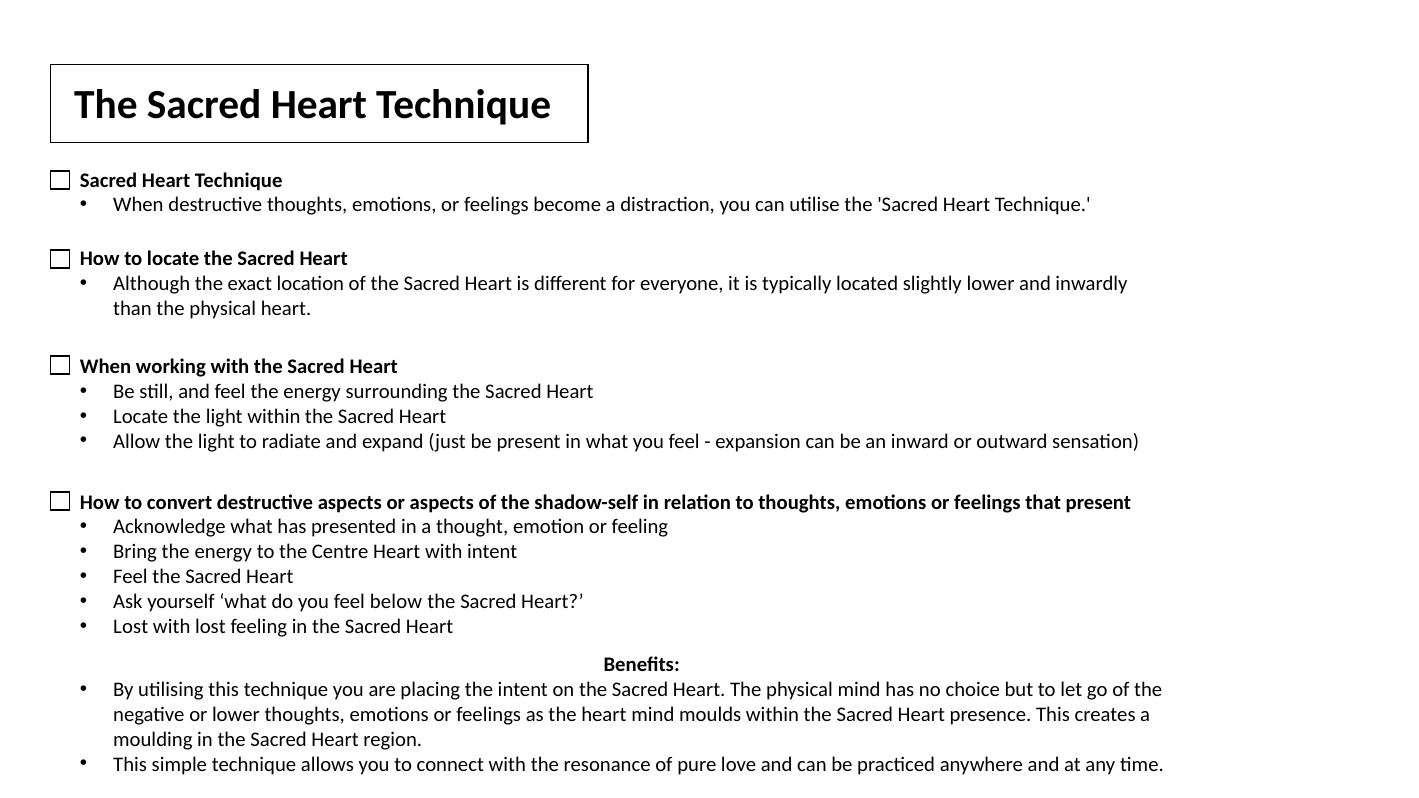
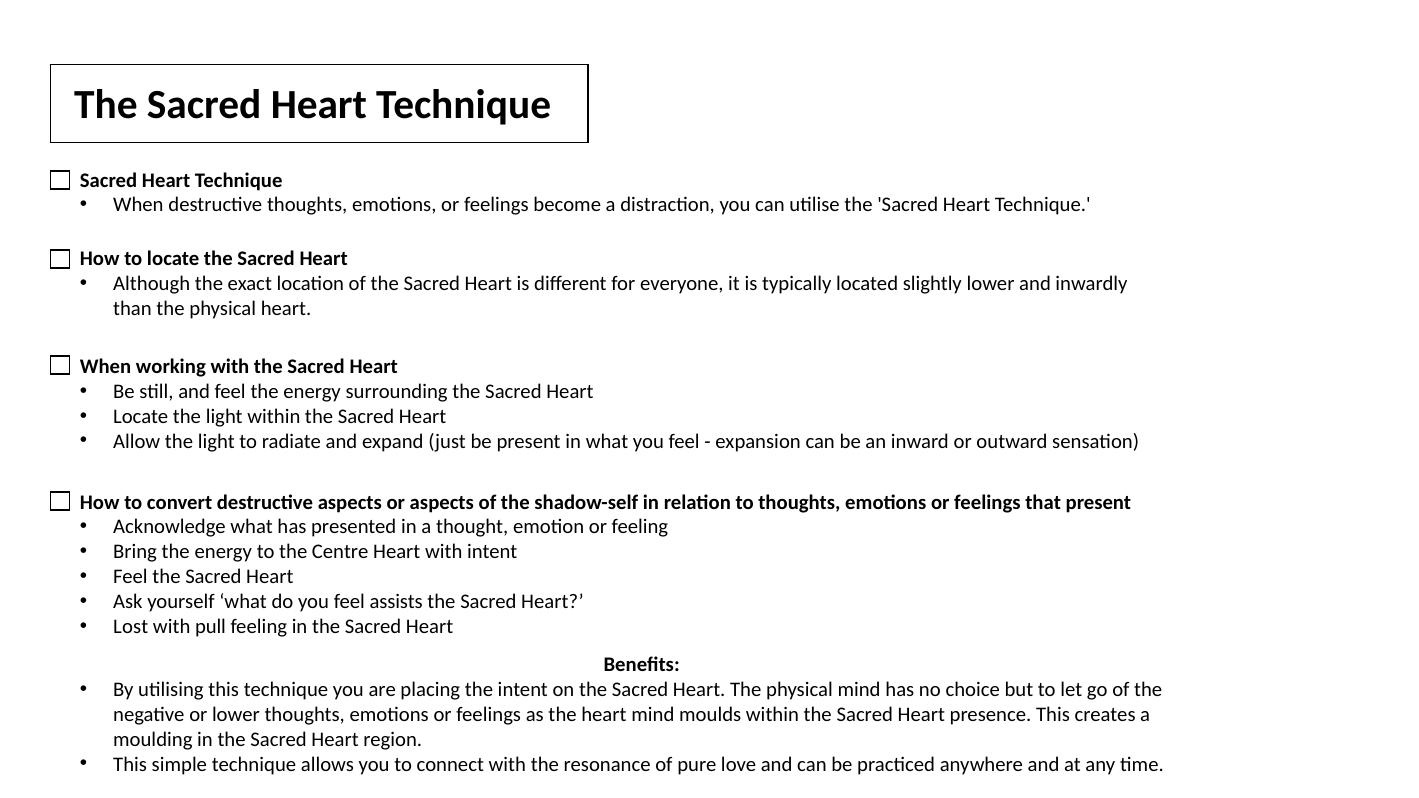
below: below -> assists (396, 602)
with lost: lost -> pull (210, 627)
